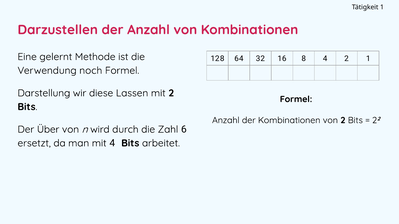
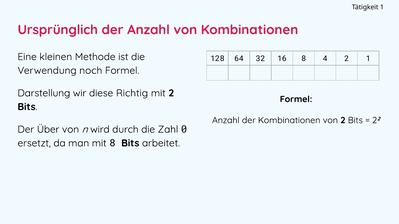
Darzustellen: Darzustellen -> Ursprünglich (58, 30)
gelernt: gelernt -> kleinen (56, 57)
Lassen: Lassen -> Richtig (132, 93)
6: 6 -> 0 (184, 130)
mit 4: 4 -> 8 (112, 143)
